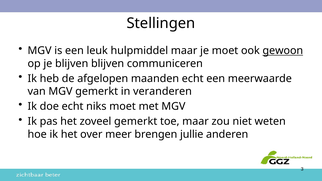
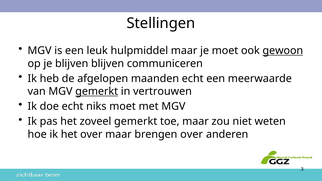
gemerkt underline: none -> present (97, 91)
veranderen: veranderen -> vertrouwen (162, 91)
over meer: meer -> maar (118, 134)
brengen jullie: jullie -> over (192, 134)
